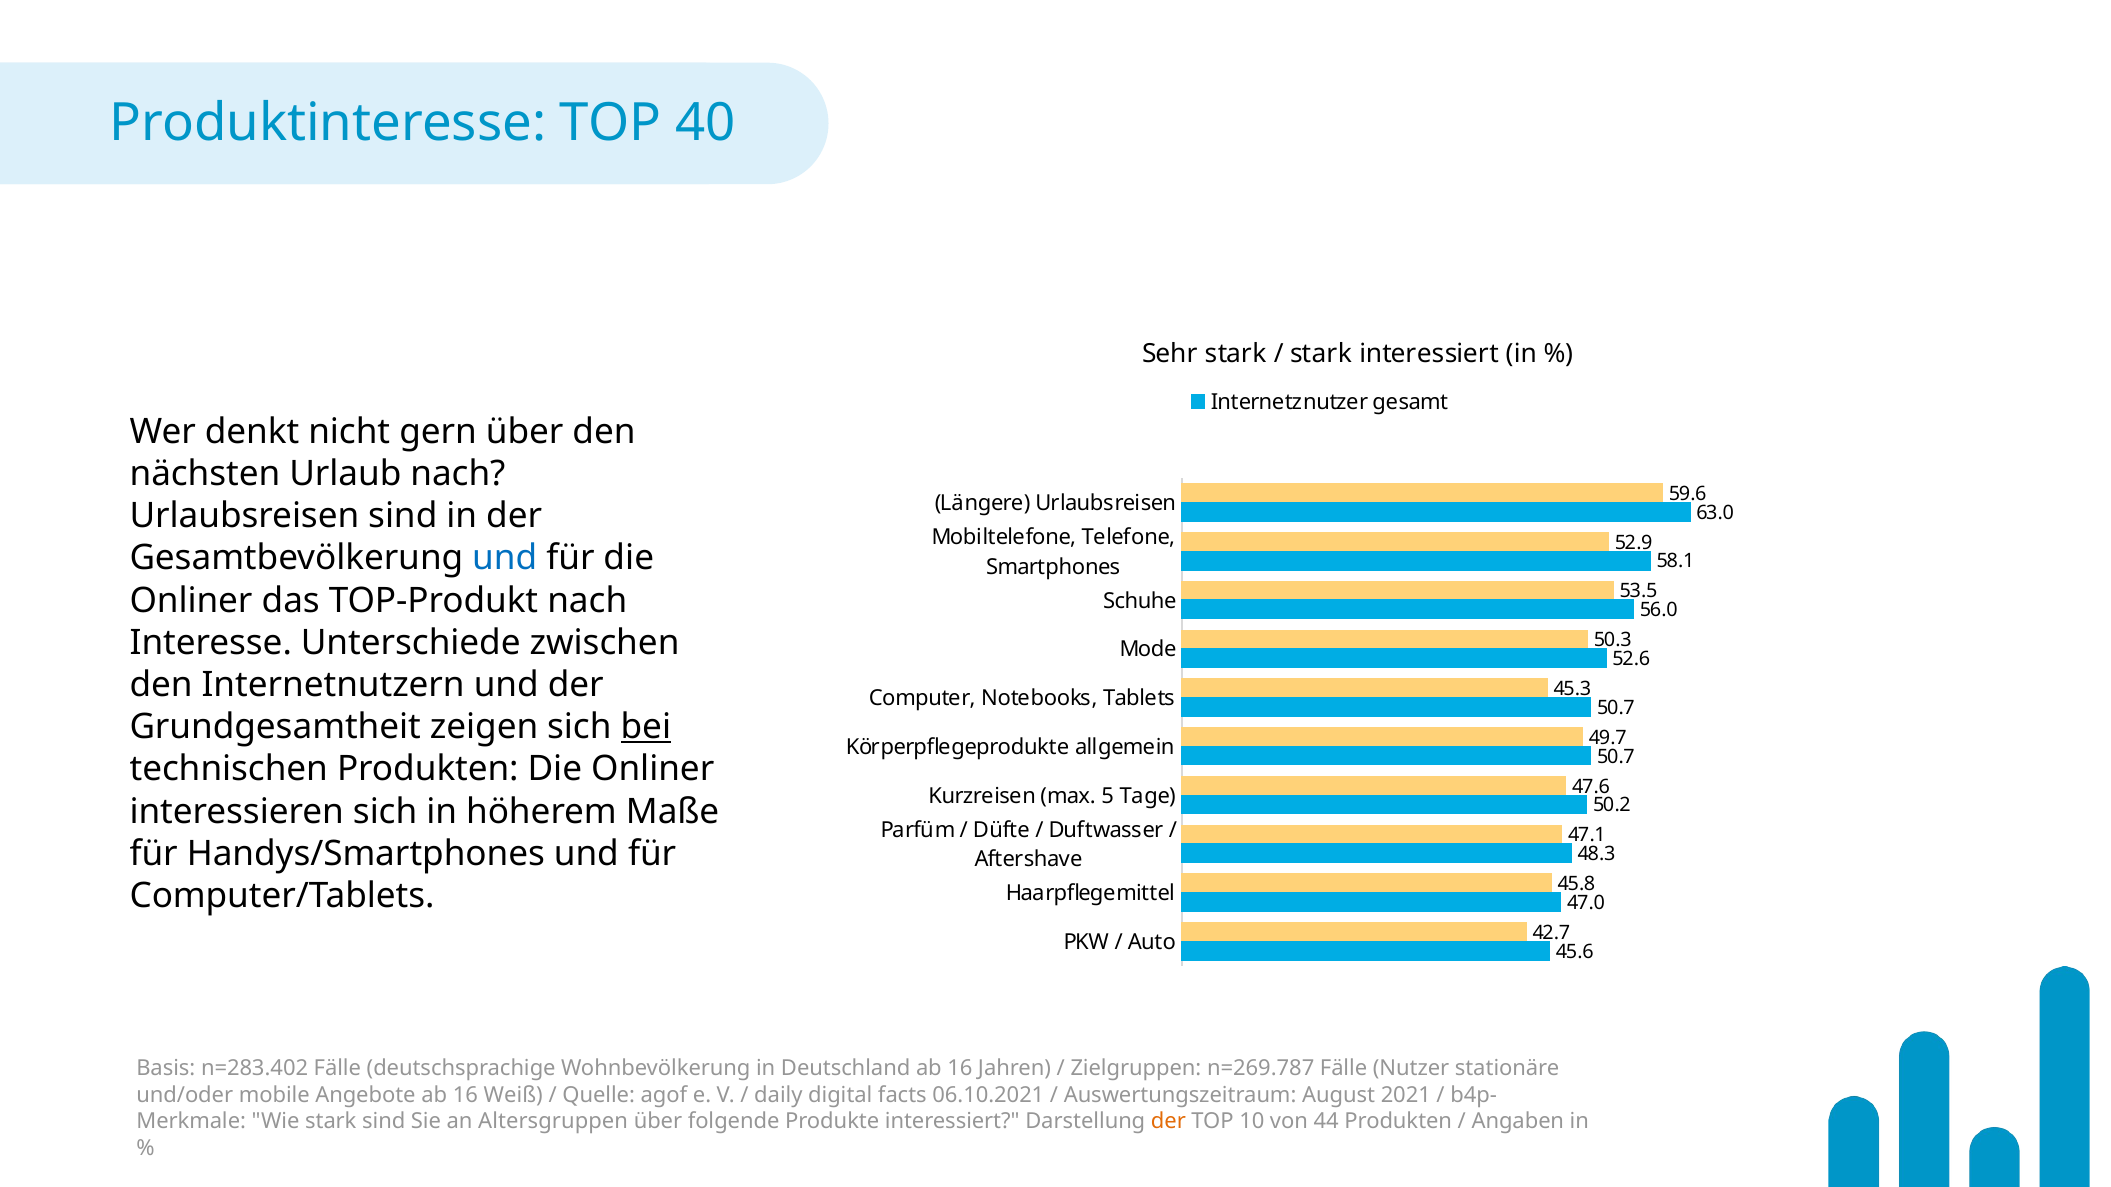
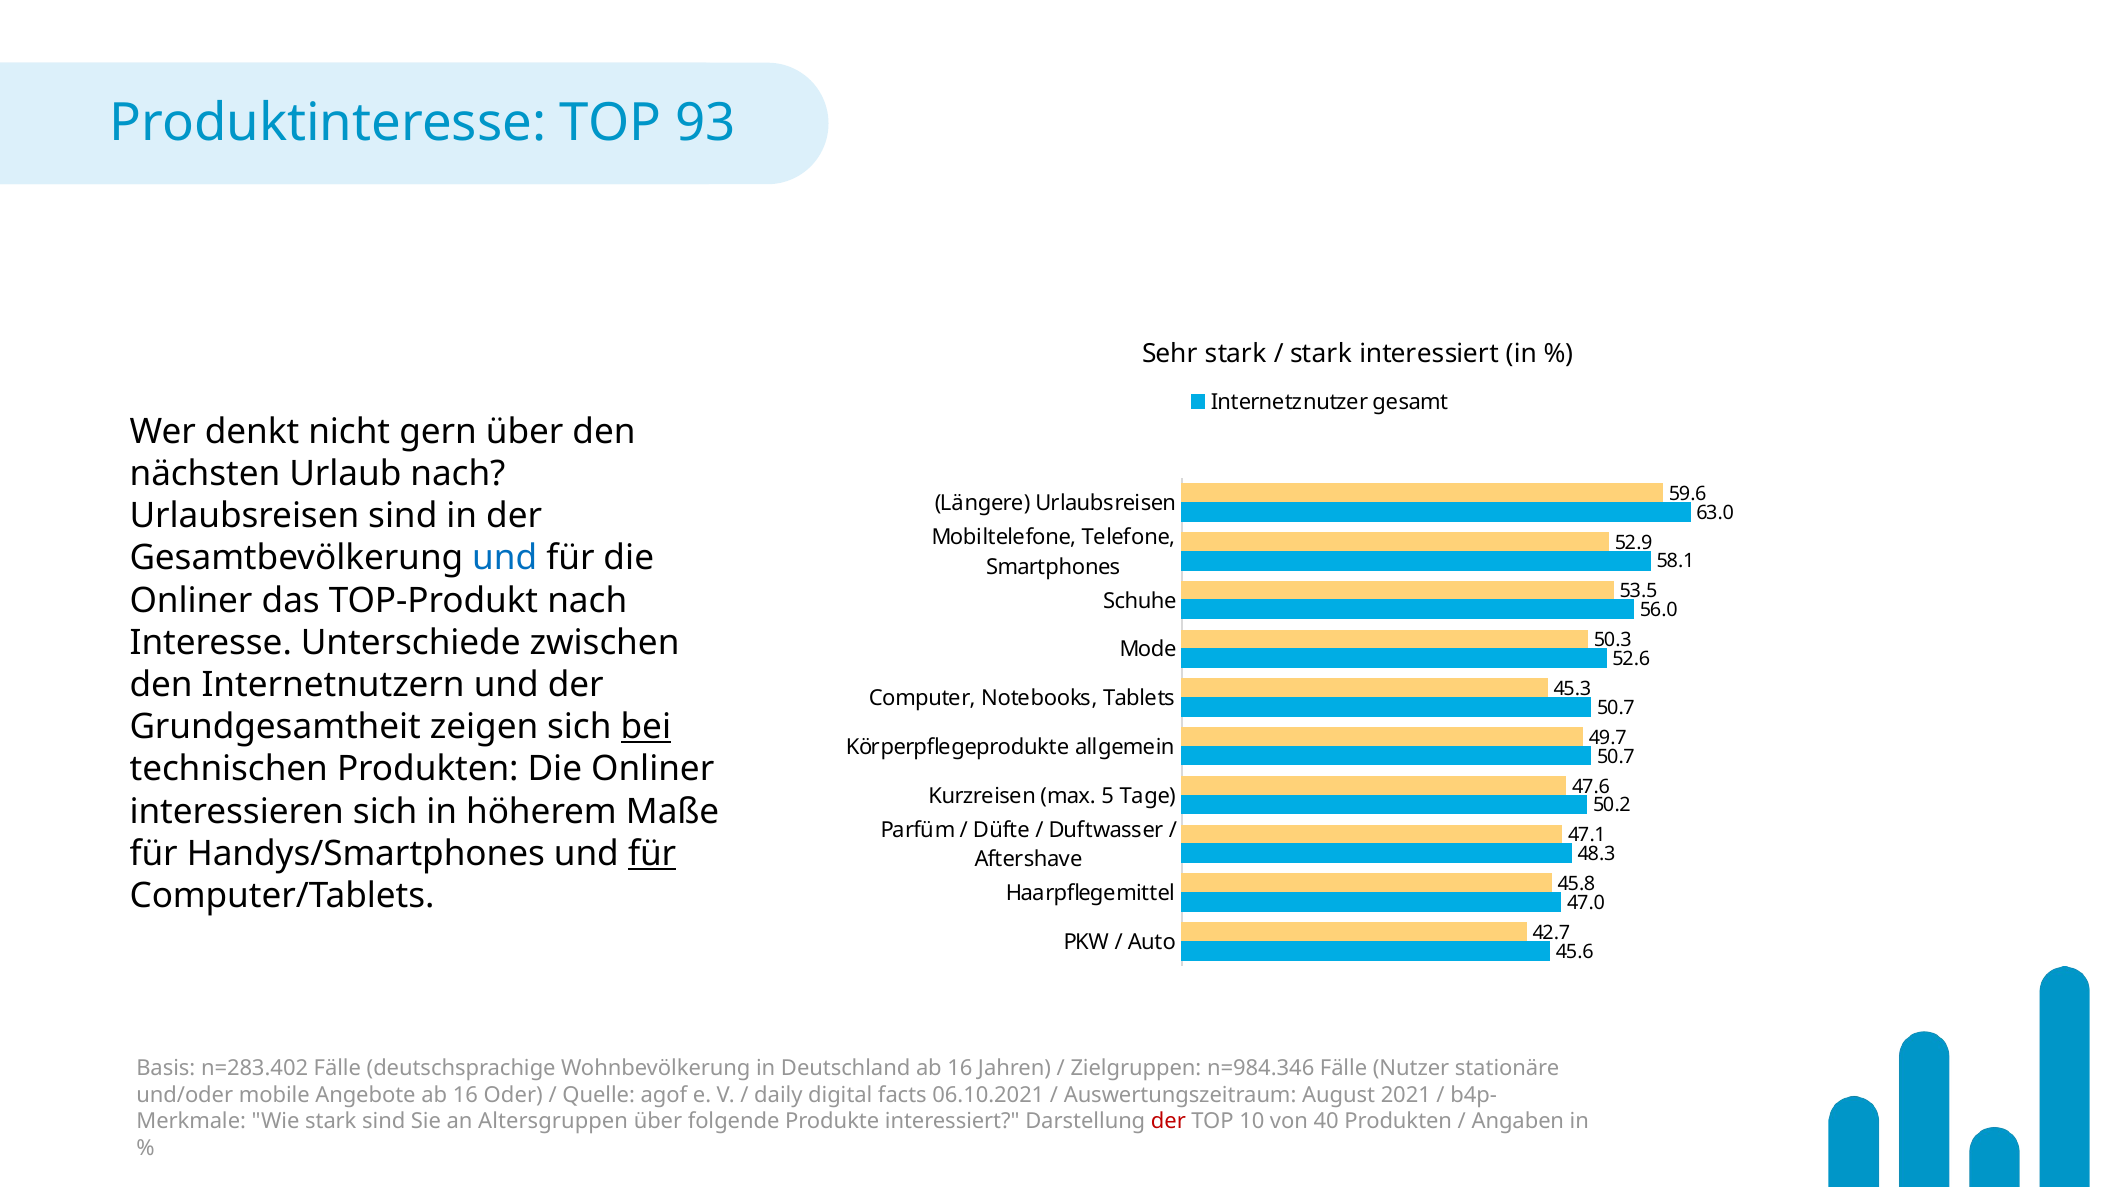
40: 40 -> 93 (705, 123)
für underline: none -> present (652, 854)
n=269.787: n=269.787 -> n=984.346 (1261, 1069)
Weiß: Weiß -> Oder (513, 1095)
der colour: orange -> red (1168, 1122)
44: 44 -> 40 (1326, 1122)
